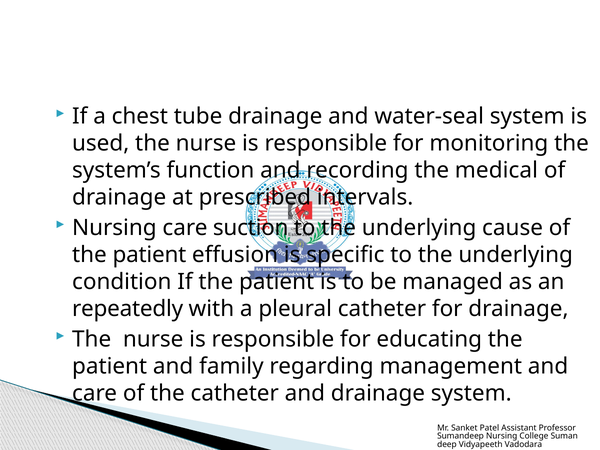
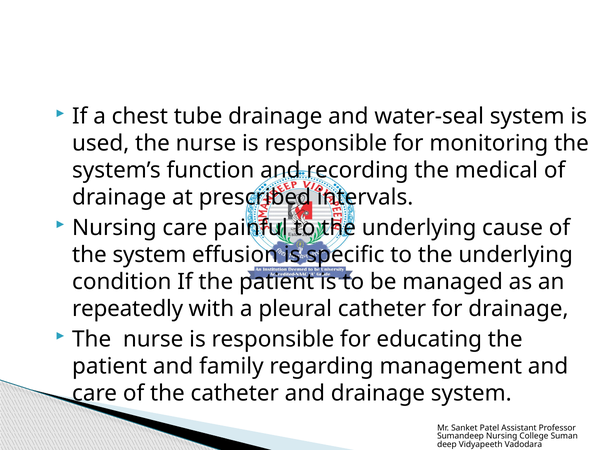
suction: suction -> painful (251, 228)
patient: patient -> system (149, 255)
